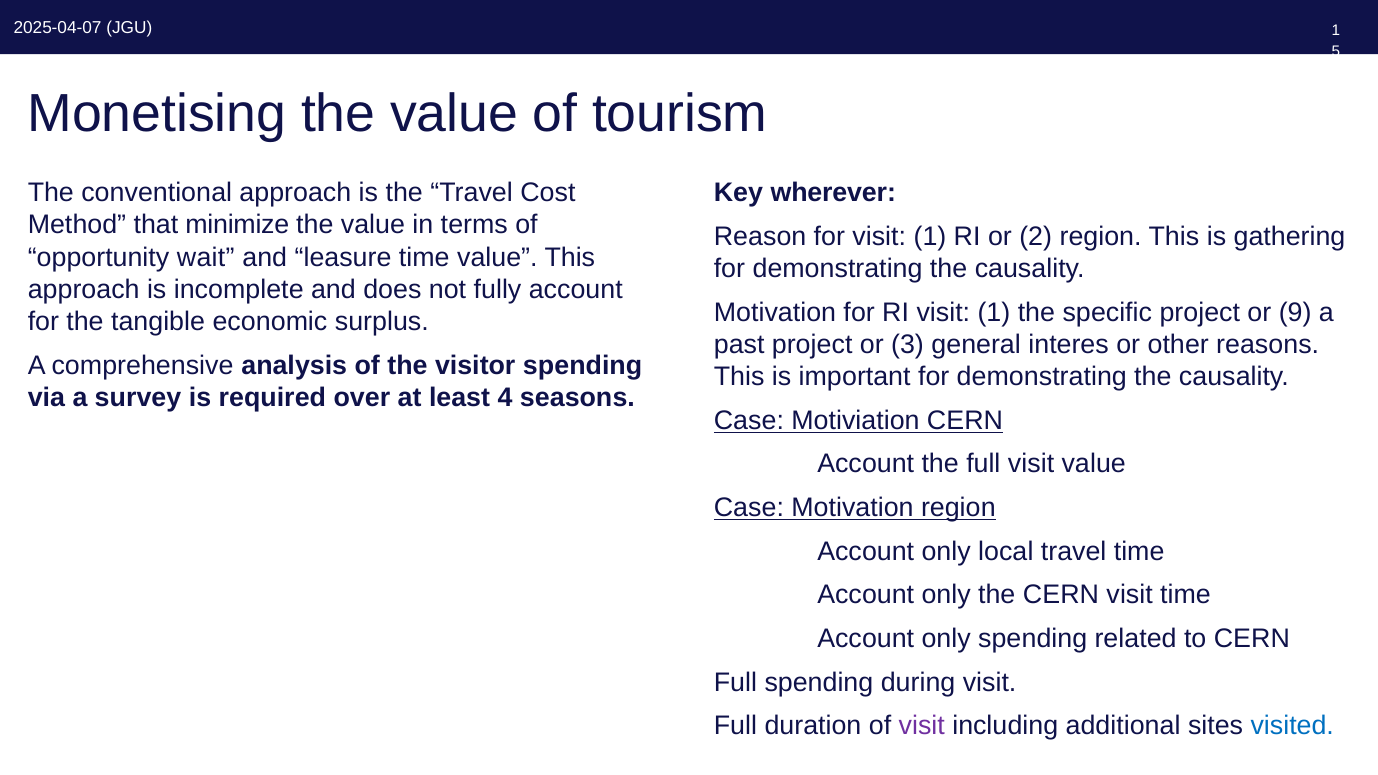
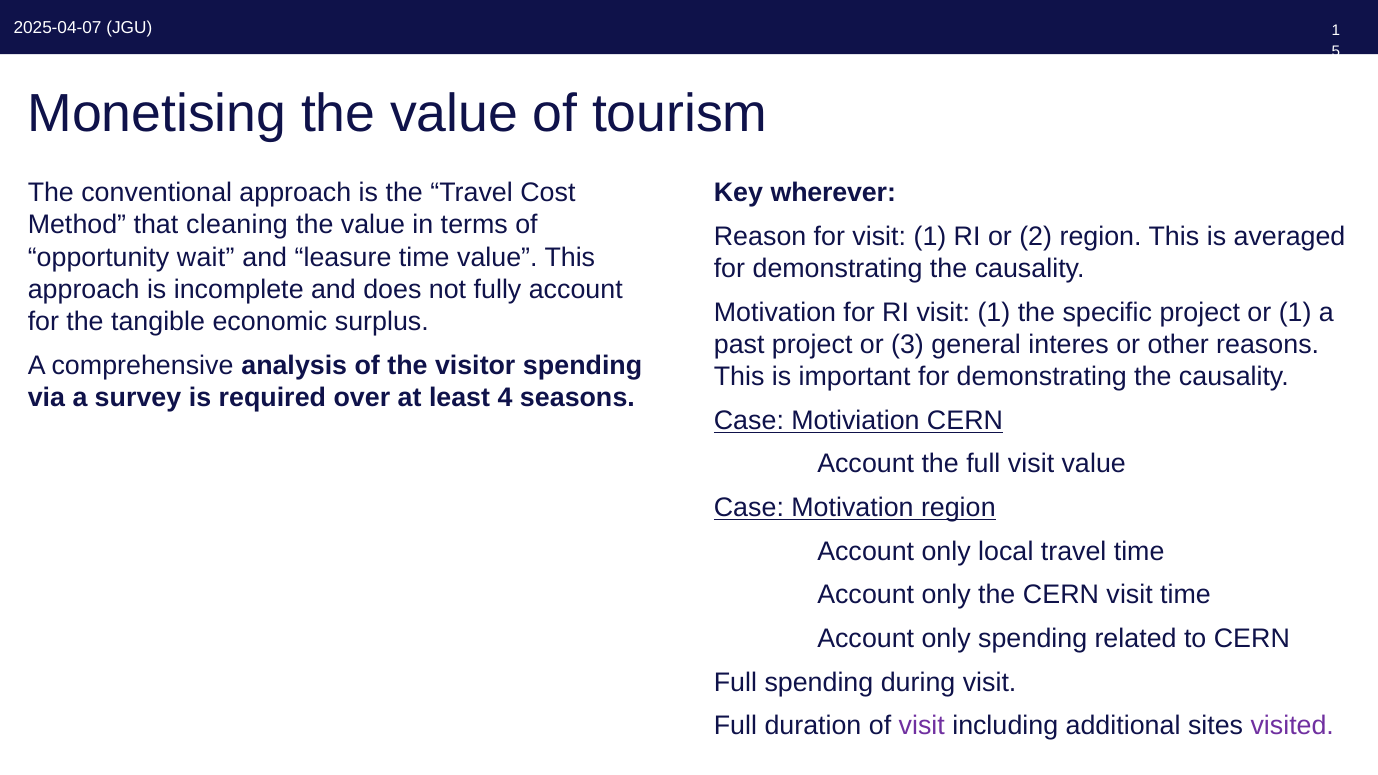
minimize: minimize -> cleaning (237, 225)
gathering: gathering -> averaged (1289, 237)
or 9: 9 -> 1 (1295, 313)
visited colour: blue -> purple (1292, 726)
